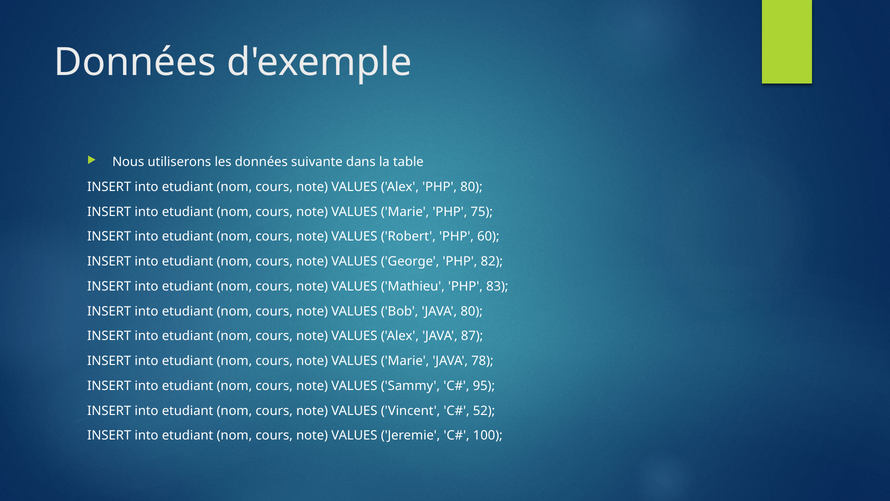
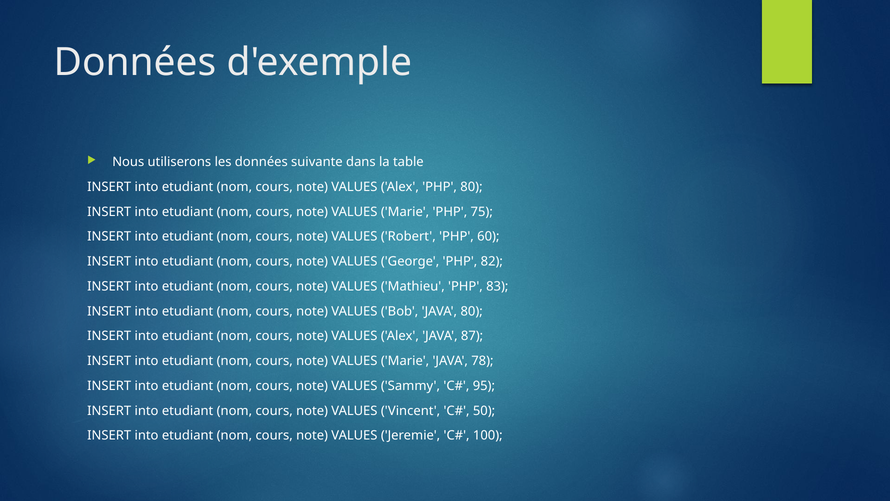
52: 52 -> 50 (484, 411)
